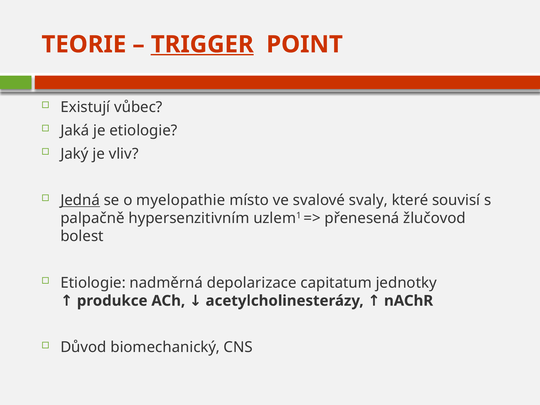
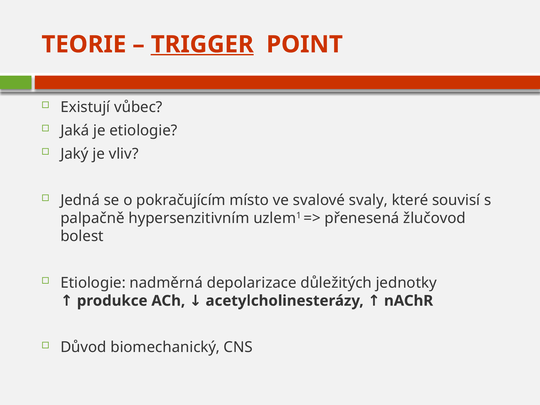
Jedná underline: present -> none (80, 200)
myelopathie: myelopathie -> pokračujícím (181, 200)
capitatum: capitatum -> důležitých (336, 283)
